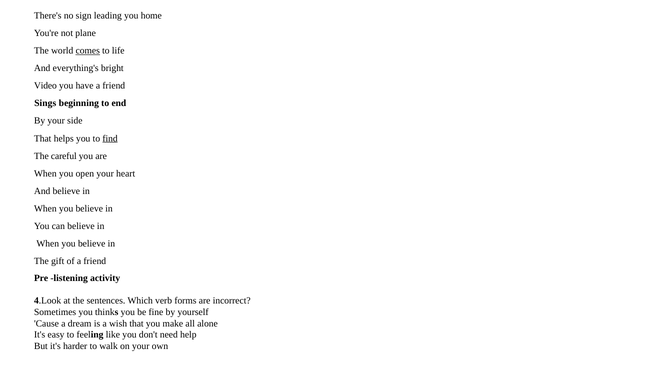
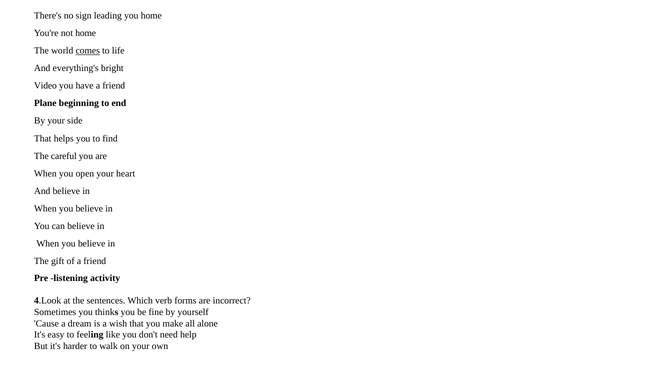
not plane: plane -> home (86, 33)
Sings: Sings -> Plane (45, 103)
find underline: present -> none (110, 138)
